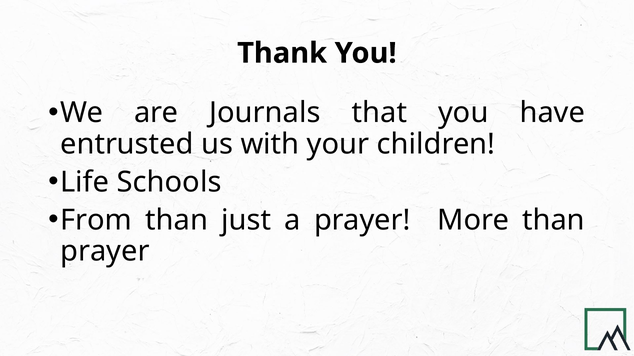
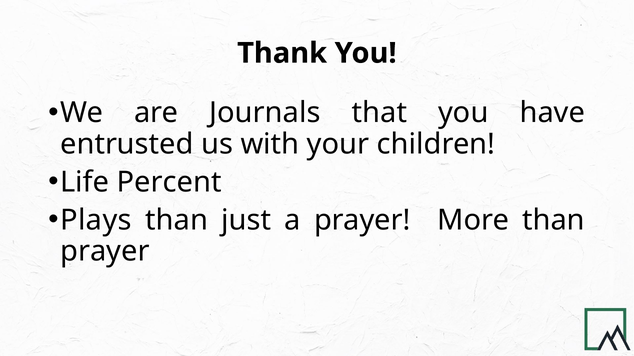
Schools: Schools -> Percent (169, 182)
From: From -> Plays (96, 220)
